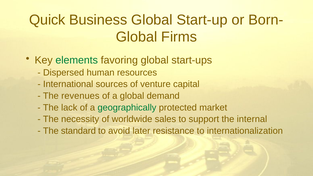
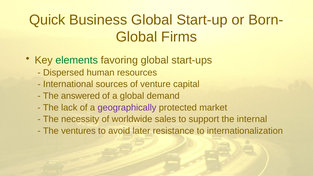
revenues: revenues -> answered (80, 96)
geographically colour: green -> purple (127, 108)
standard: standard -> ventures (78, 131)
